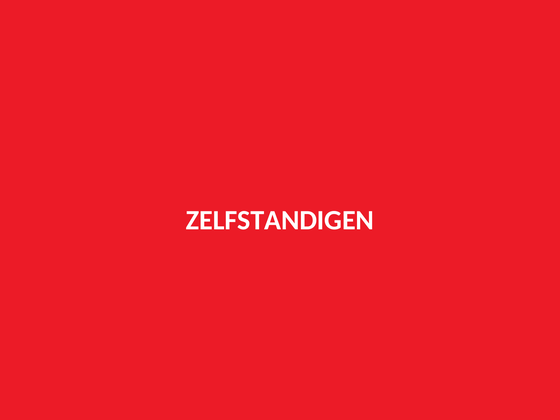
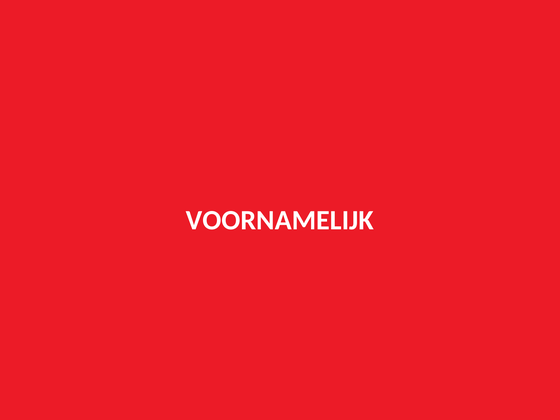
ZELFSTANDIGEN: ZELFSTANDIGEN -> VOORNAMELIJK (280, 220)
